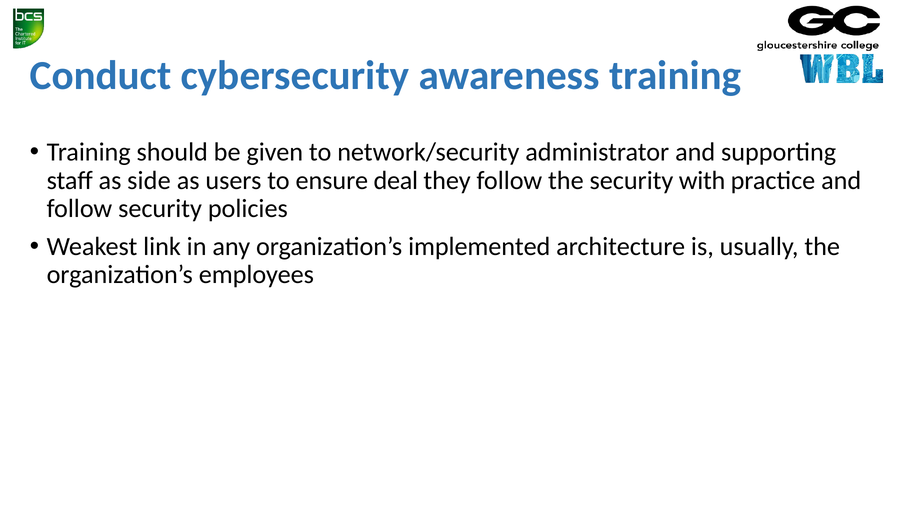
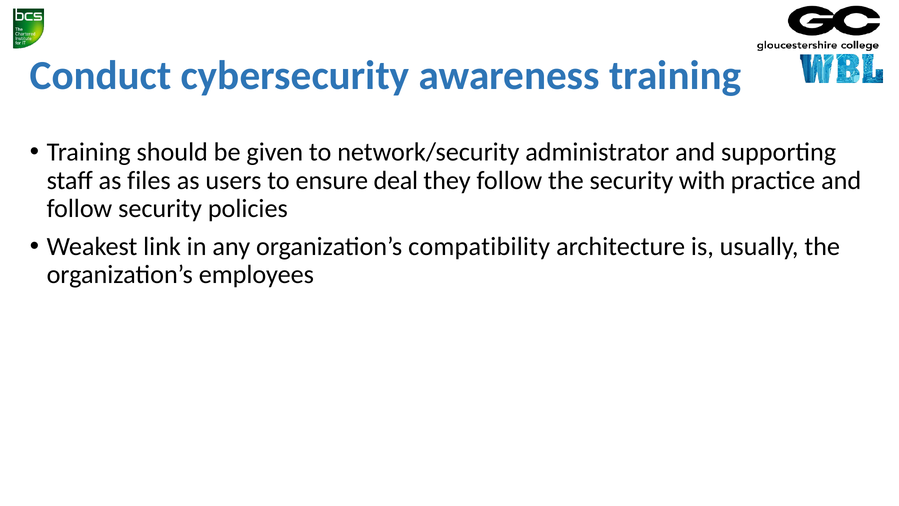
side: side -> files (149, 180)
implemented: implemented -> compatibility (479, 246)
